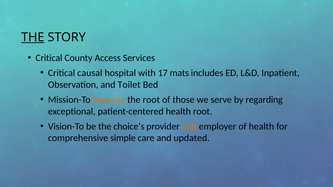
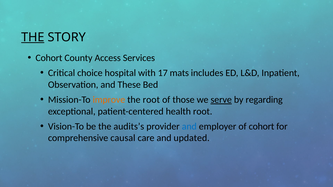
Critical: Critical -> Cohort (49, 58)
causal: causal -> choice (90, 73)
Toilet: Toilet -> These (129, 85)
serve underline: none -> present (221, 100)
choice’s: choice’s -> audits’s (129, 127)
and colour: orange -> blue (189, 127)
of health: health -> cohort (262, 127)
simple: simple -> causal (123, 138)
